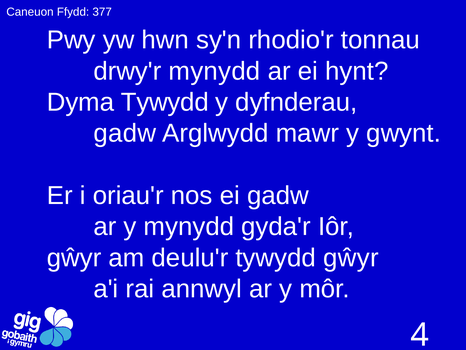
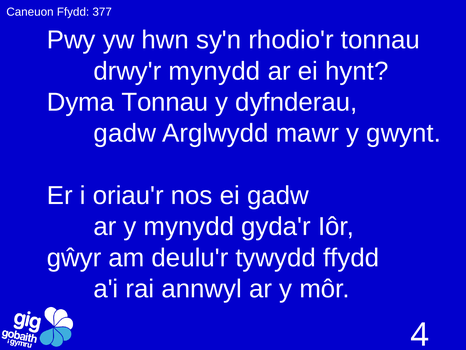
Dyma Tywydd: Tywydd -> Tonnau (165, 102)
tywydd gŵyr: gŵyr -> ffydd (351, 257)
